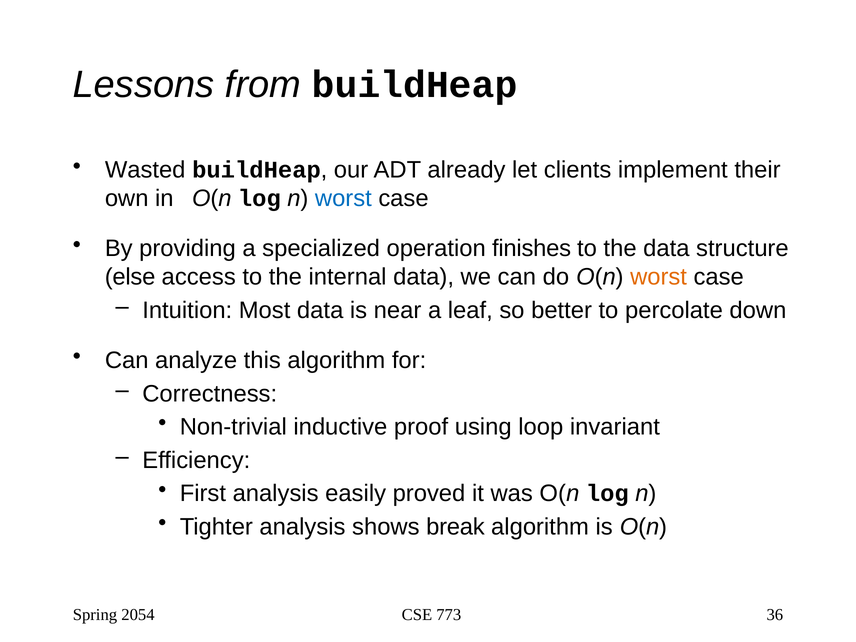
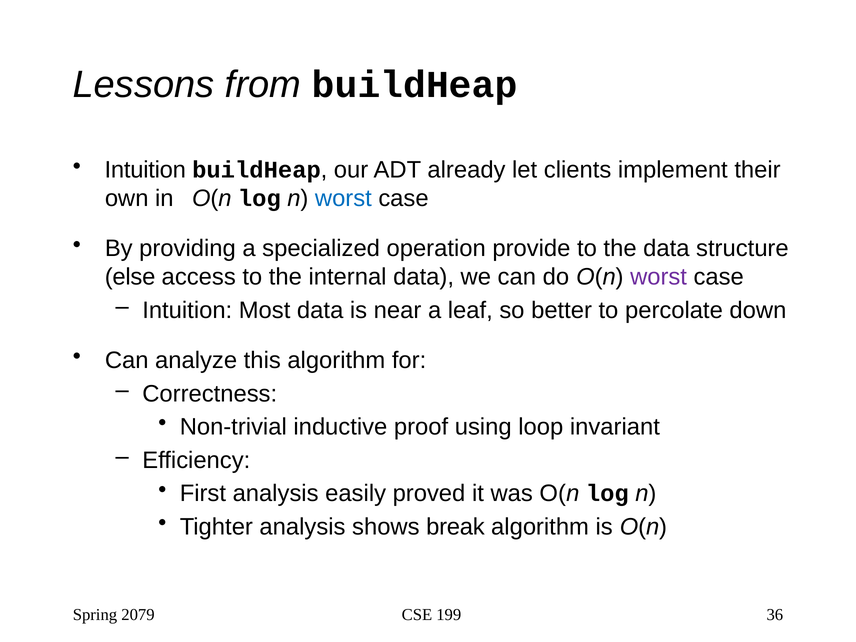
Wasted: Wasted -> Intuition (145, 170)
finishes: finishes -> provide (531, 249)
worst colour: orange -> purple (659, 277)
2054: 2054 -> 2079 (138, 615)
773: 773 -> 199 (449, 615)
